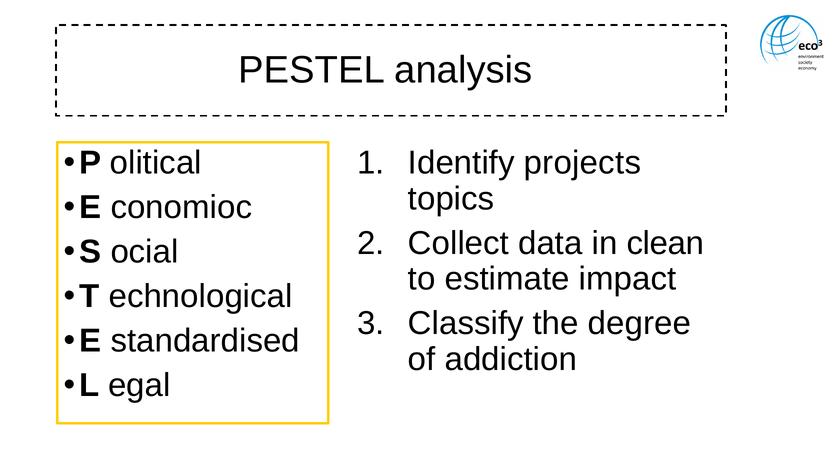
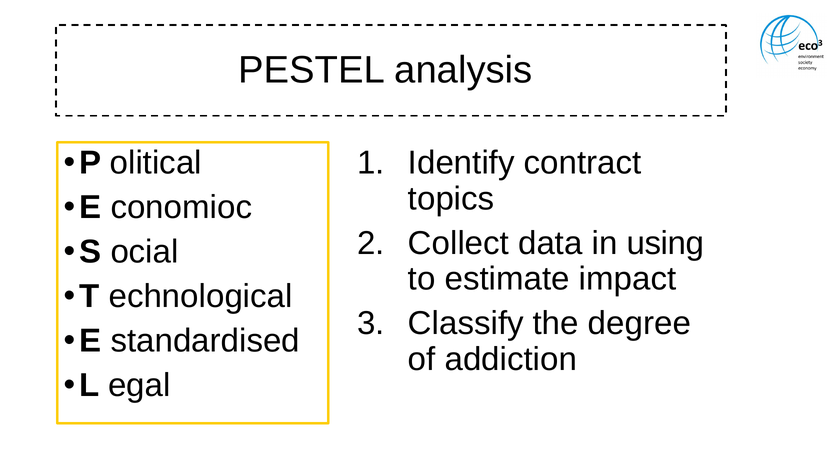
projects: projects -> contract (583, 163)
clean: clean -> using (665, 243)
